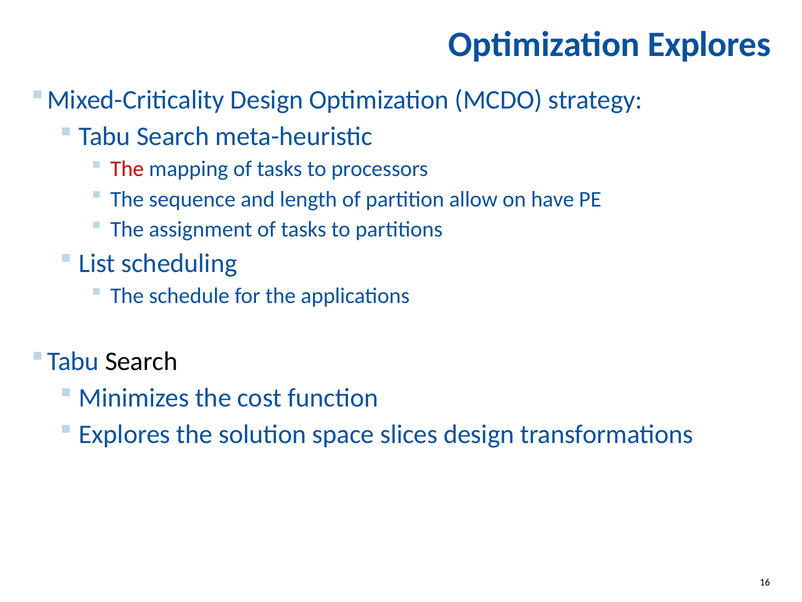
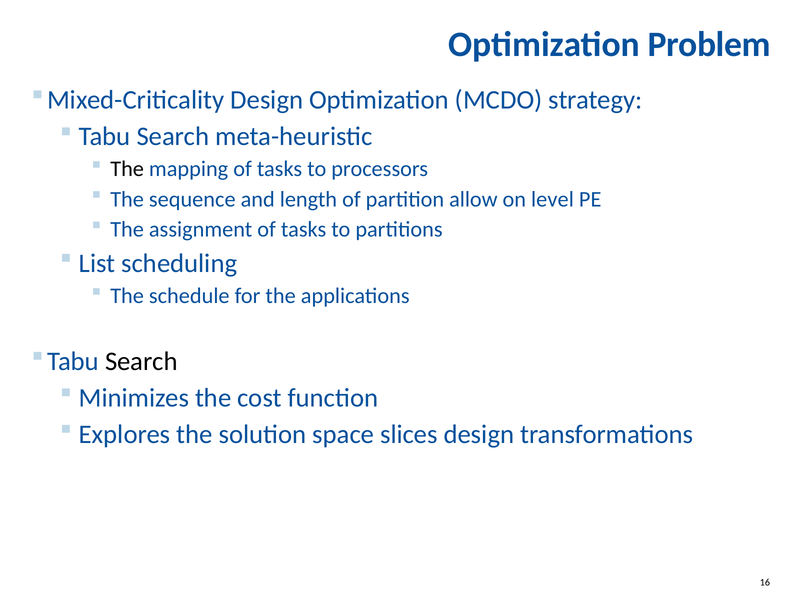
Optimization Explores: Explores -> Problem (709, 44)
The colour: red -> black (127, 169)
have: have -> level (552, 199)
